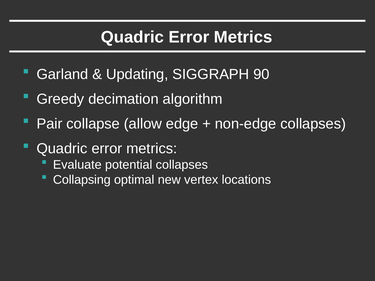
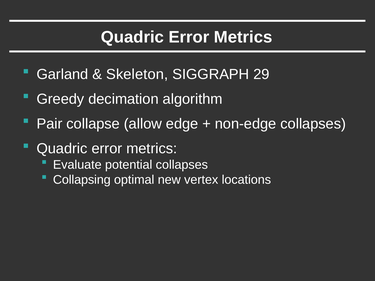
Updating: Updating -> Skeleton (137, 74)
90: 90 -> 29 (261, 74)
